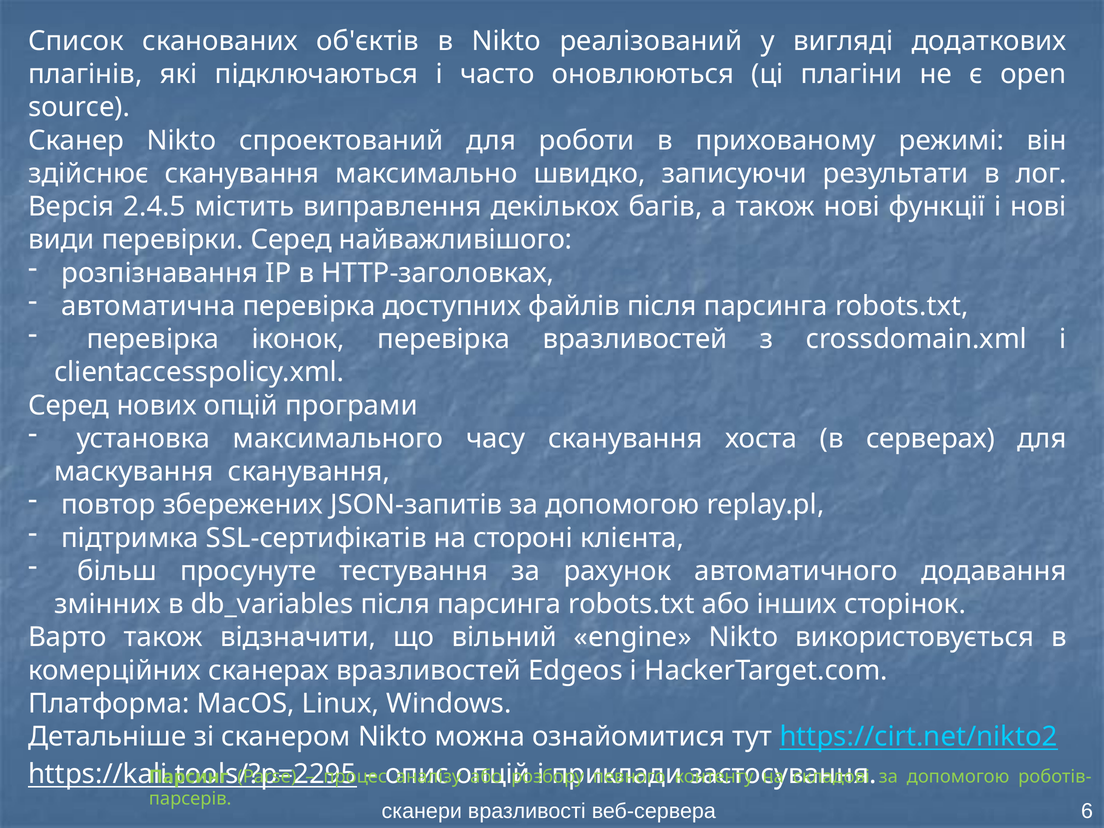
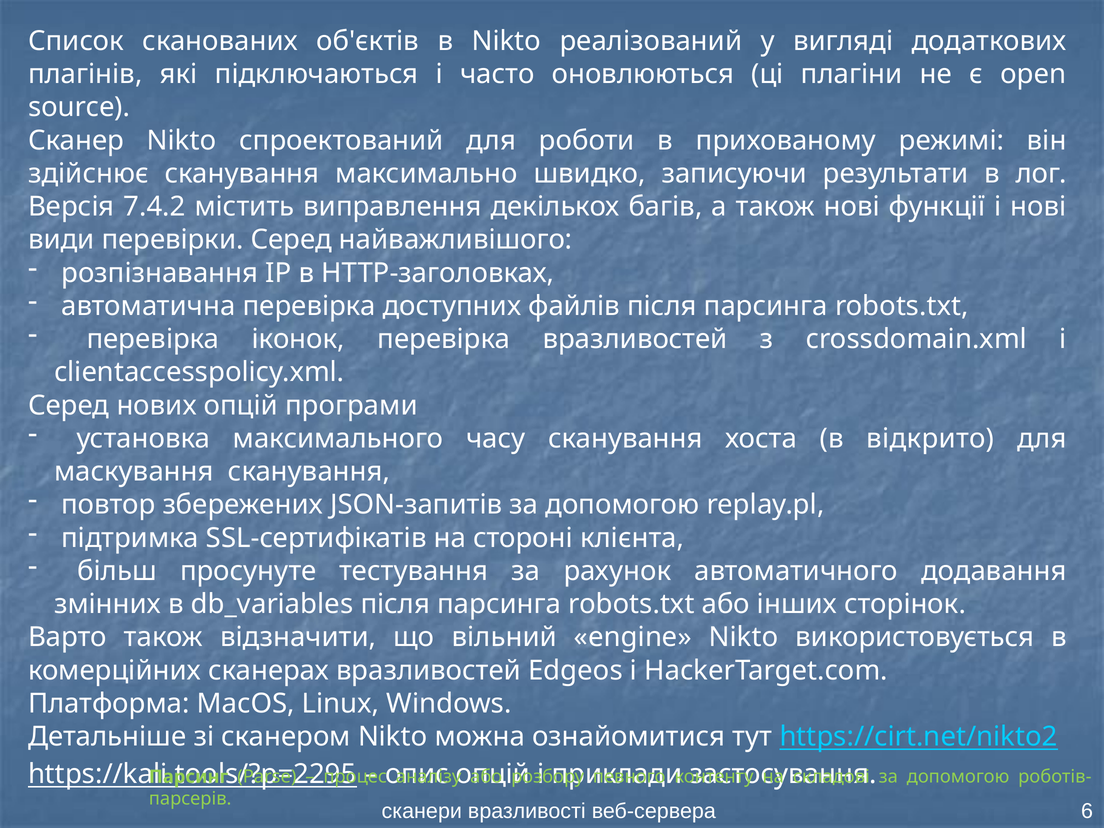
2.4.5: 2.4.5 -> 7.4.2 (155, 207)
серверах: серверах -> відкрито (930, 439)
